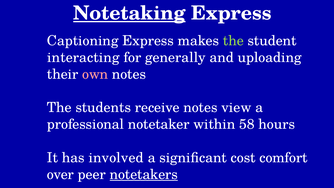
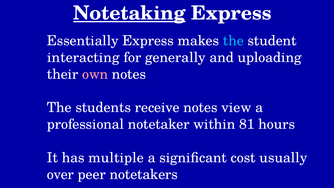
Captioning: Captioning -> Essentially (83, 41)
the colour: light green -> light blue (233, 41)
58: 58 -> 81 (247, 124)
involved: involved -> multiple (116, 158)
comfort: comfort -> usually (283, 158)
notetakers underline: present -> none (144, 174)
